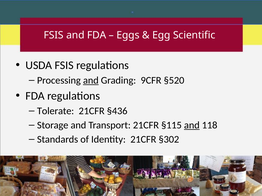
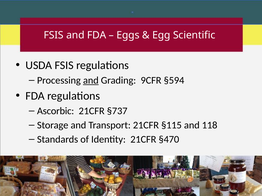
§520: §520 -> §594 (174, 81)
Tolerate: Tolerate -> Ascorbic (56, 111)
§436: §436 -> §737 (117, 111)
and underline: present -> none (192, 125)
§302: §302 -> §470 (169, 140)
